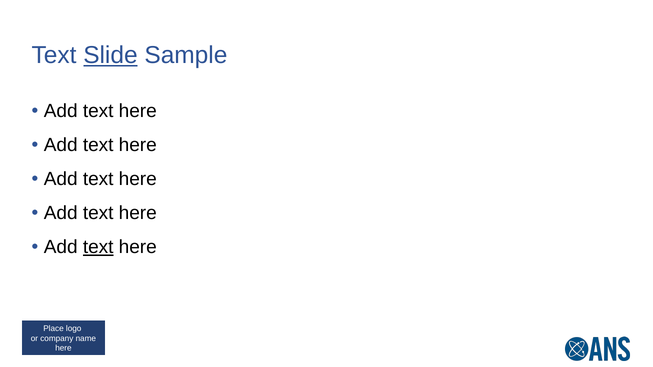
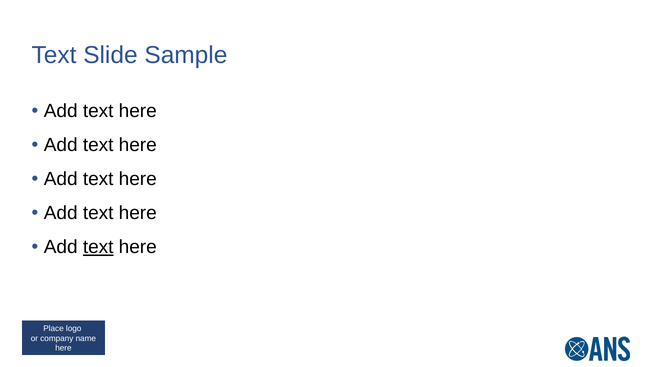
Slide underline: present -> none (110, 55)
